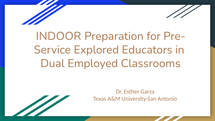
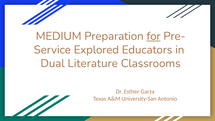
INDOOR: INDOOR -> MEDIUM (59, 36)
for underline: none -> present (154, 36)
Employed: Employed -> Literature (93, 63)
